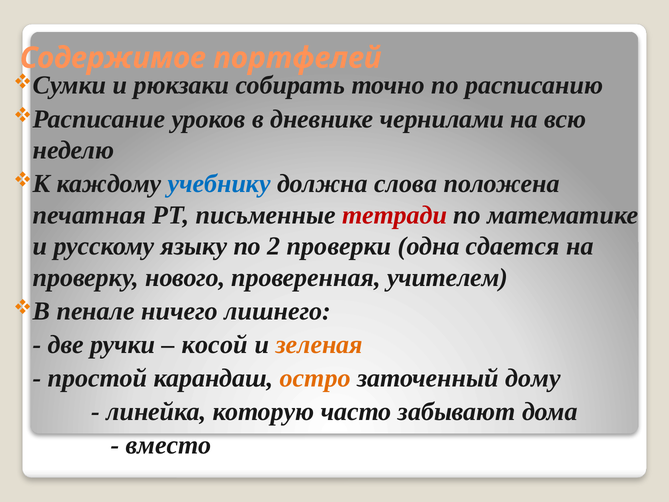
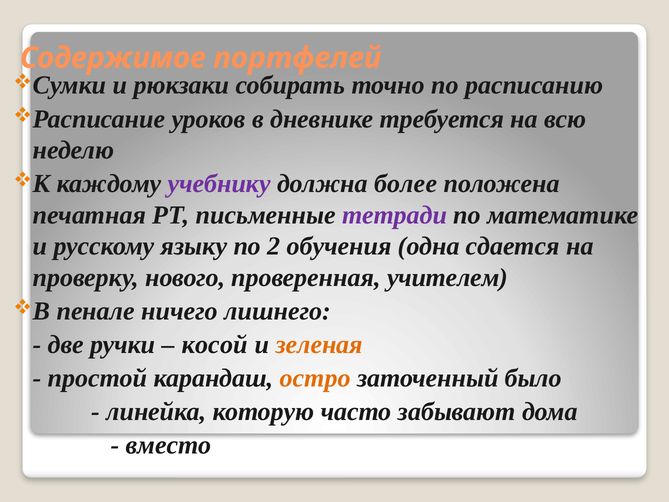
чернилами: чернилами -> требуется (442, 119)
учебнику colour: blue -> purple (219, 184)
слова: слова -> более (406, 184)
тетради colour: red -> purple (395, 215)
проверки: проверки -> обучения (339, 246)
дому: дому -> было (533, 378)
